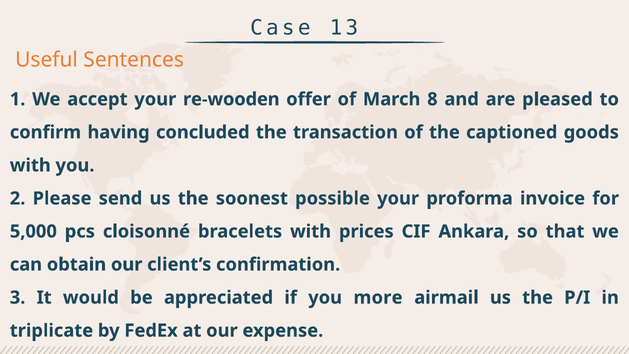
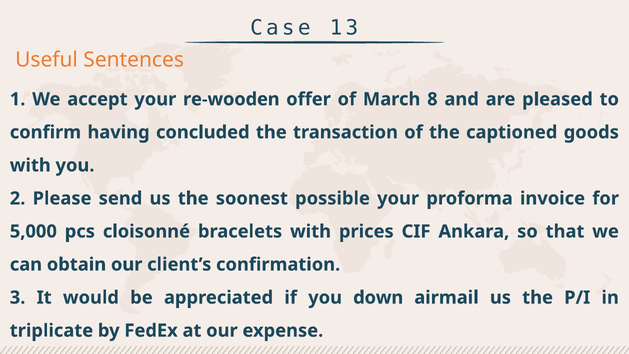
more: more -> down (378, 297)
